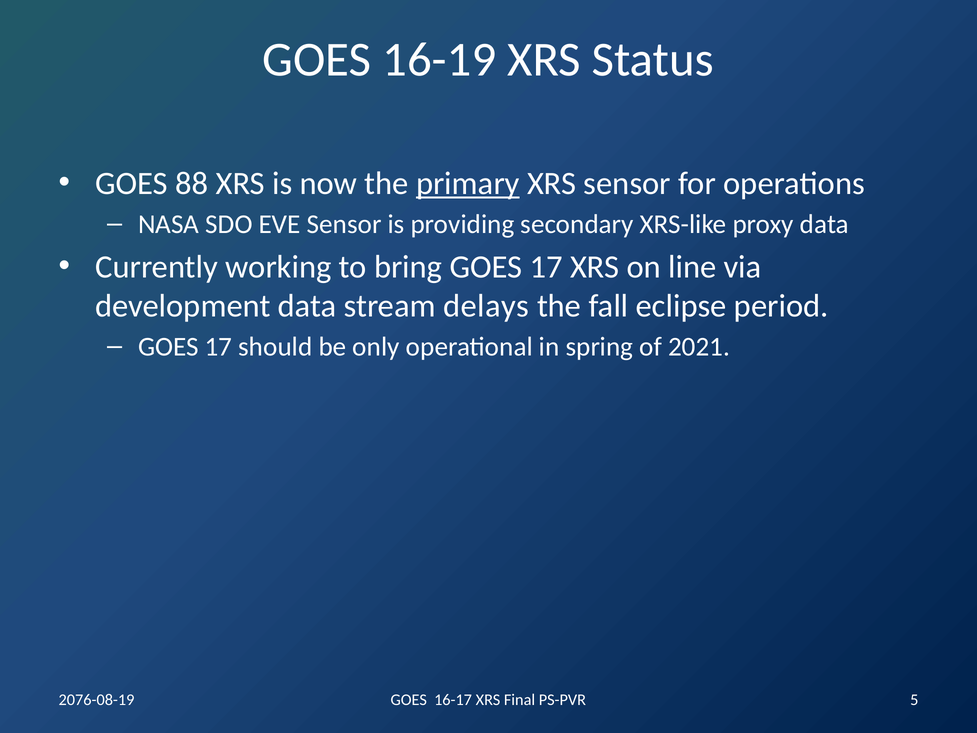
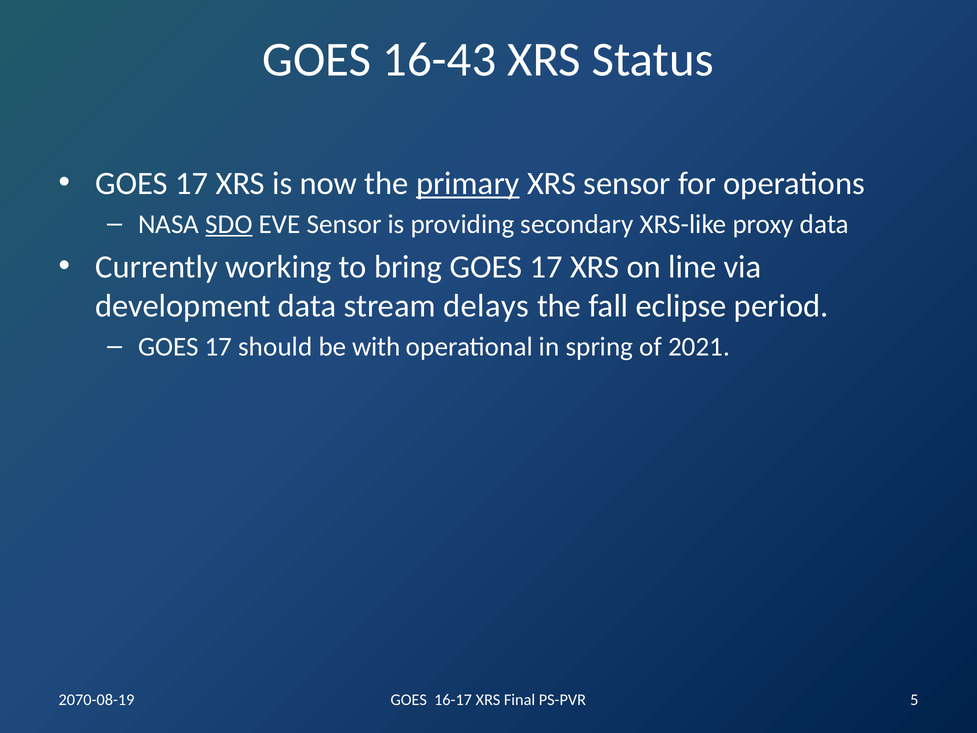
16-19: 16-19 -> 16-43 (439, 60)
88: 88 -> 17 (192, 183)
SDO underline: none -> present (229, 224)
only: only -> with (376, 347)
2076-08-19: 2076-08-19 -> 2070-08-19 (97, 700)
